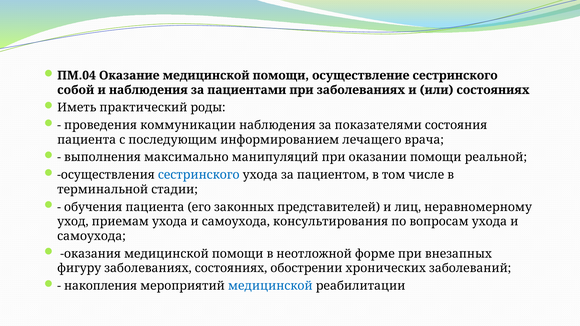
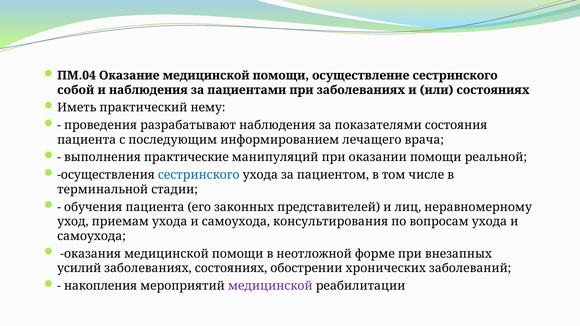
роды: роды -> нему (208, 108)
коммуникации: коммуникации -> разрабатывают (188, 125)
максимально: максимально -> практические (186, 157)
фигуру: фигуру -> усилий (79, 268)
медицинской colour: blue -> purple (270, 286)
